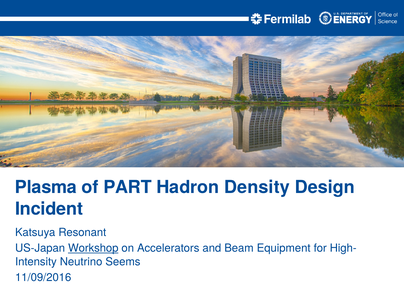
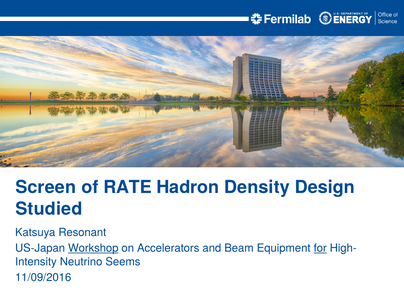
Plasma: Plasma -> Screen (46, 187)
PART: PART -> RATE (128, 187)
Incident: Incident -> Studied (49, 209)
for underline: none -> present (320, 248)
